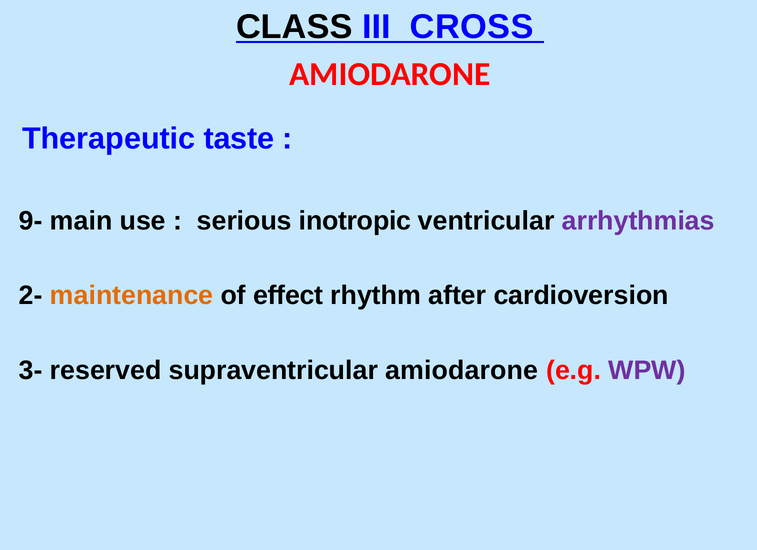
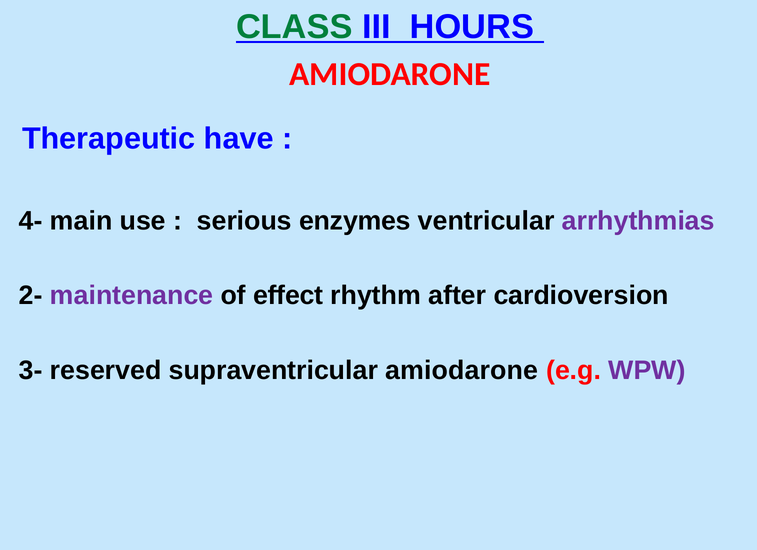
CLASS colour: black -> green (294, 27)
CROSS: CROSS -> HOURS (472, 27)
taste: taste -> have (239, 139)
9-: 9- -> 4- (31, 221)
inotropic: inotropic -> enzymes (355, 221)
maintenance colour: orange -> purple (132, 296)
